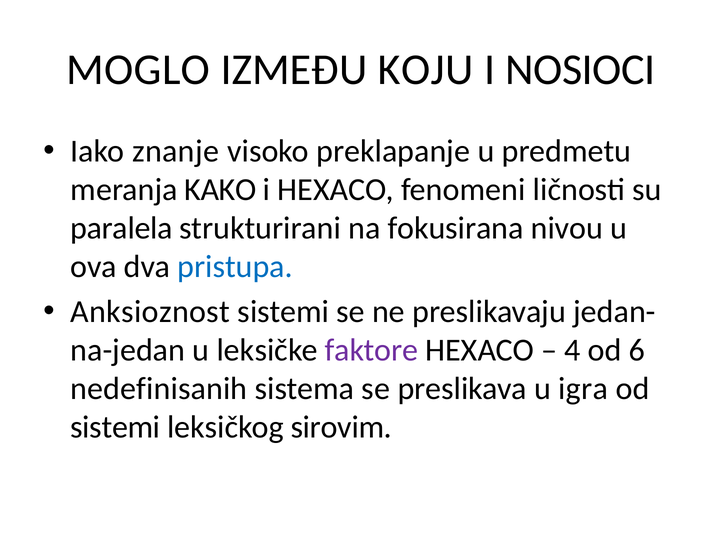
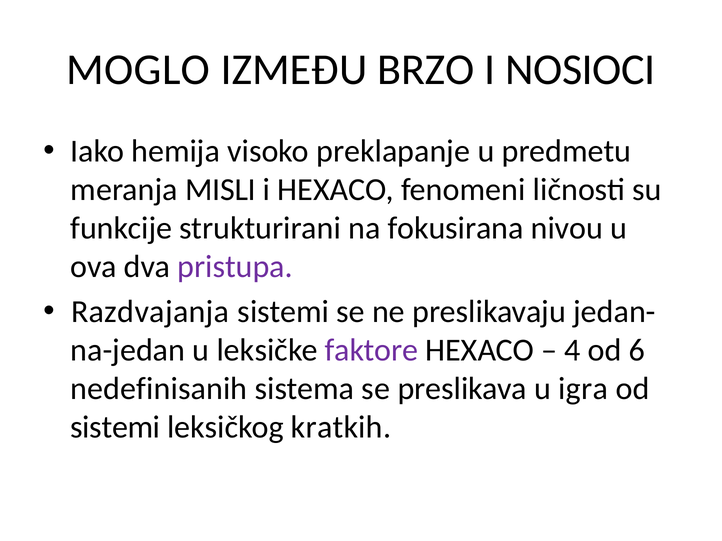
KOJU: KOJU -> BRZO (426, 70)
znanje: znanje -> hemija (176, 151)
KAKO: KAKO -> MISLI (220, 190)
paralela: paralela -> funkcije (121, 228)
pristupa colour: blue -> purple (235, 267)
Anksioznost: Anksioznost -> Razdvajanja (150, 312)
sirovim: sirovim -> kratkih (341, 427)
